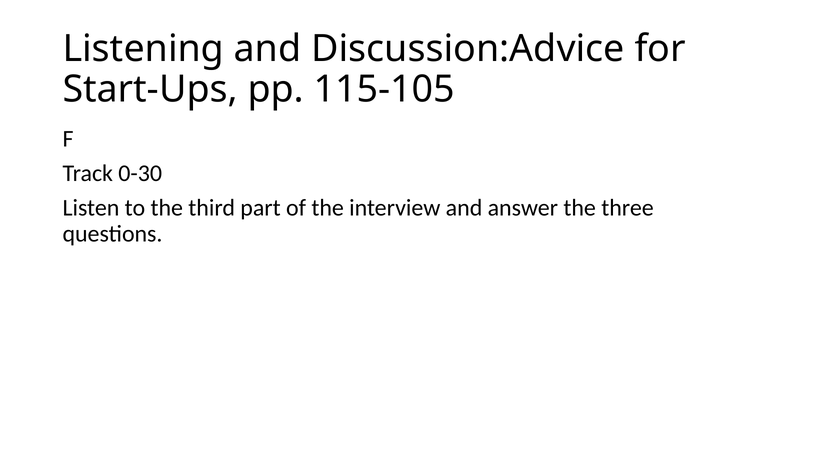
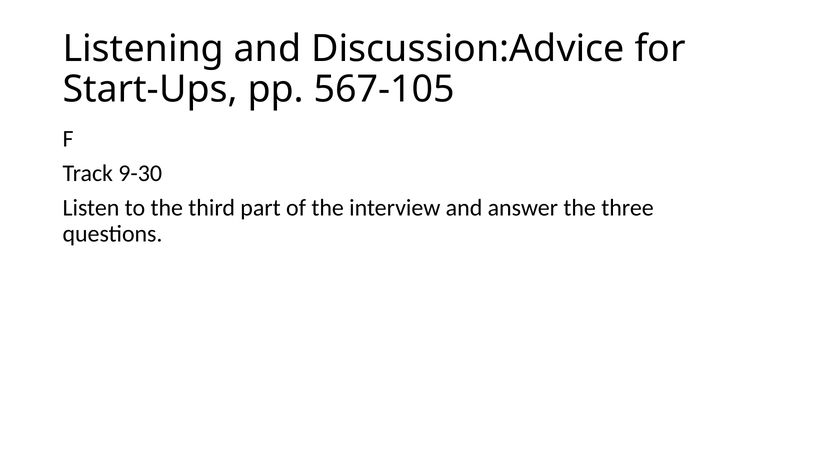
115-105: 115-105 -> 567-105 (384, 89)
0-30: 0-30 -> 9-30 (140, 173)
